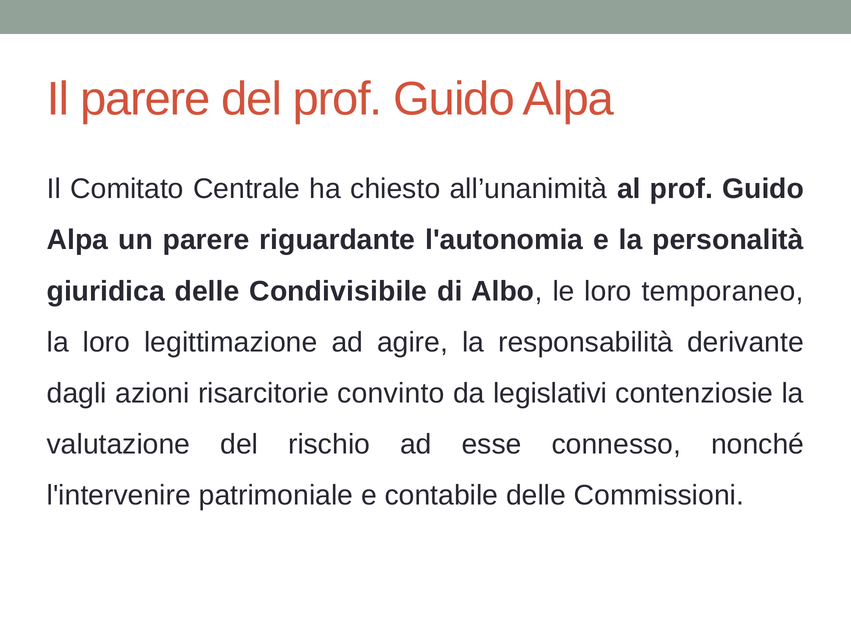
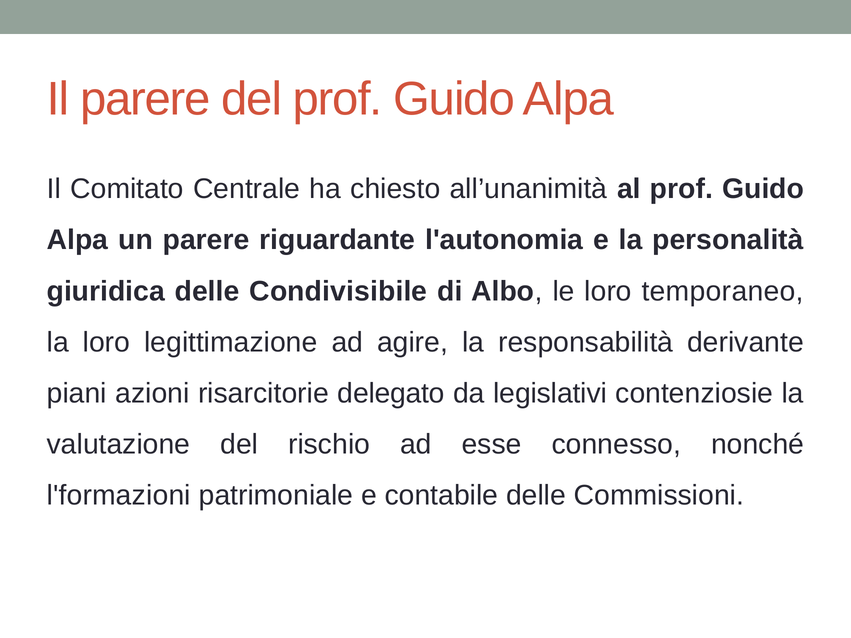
dagli: dagli -> piani (77, 393)
convinto: convinto -> delegato (391, 393)
l'intervenire: l'intervenire -> l'formazioni (119, 496)
